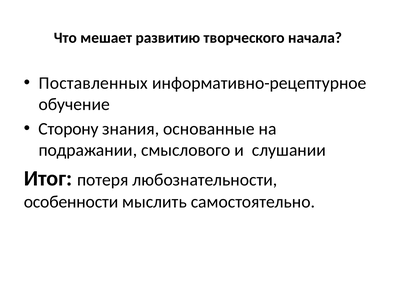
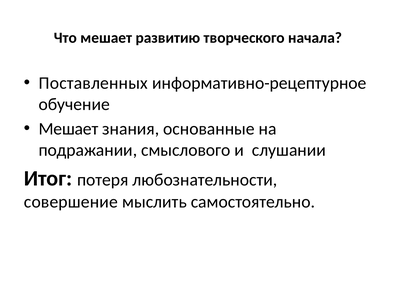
Сторону: Сторону -> Мешает (69, 129)
особенности: особенности -> совершение (71, 202)
